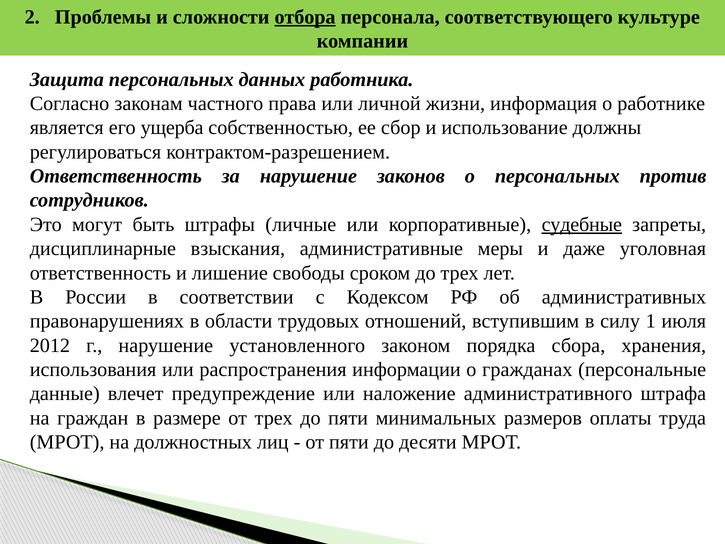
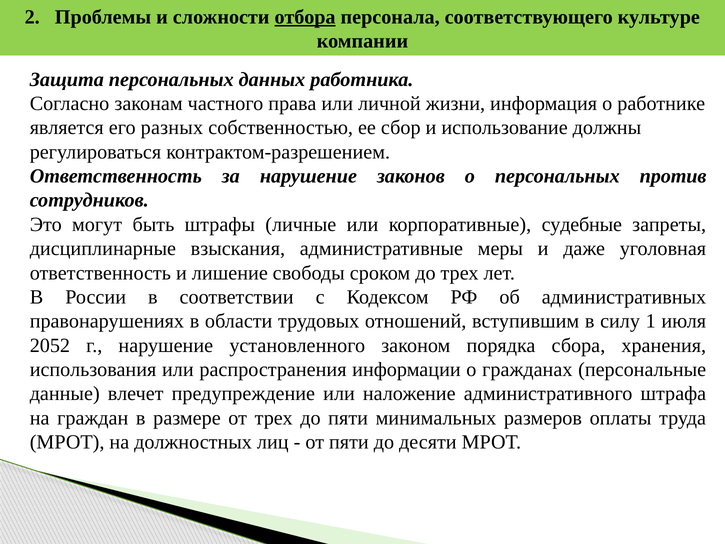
ущерба: ущерба -> разных (172, 128)
судебные underline: present -> none (582, 224)
2012: 2012 -> 2052 (50, 345)
